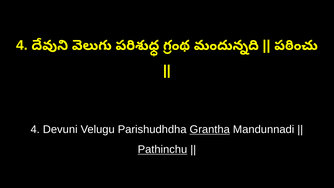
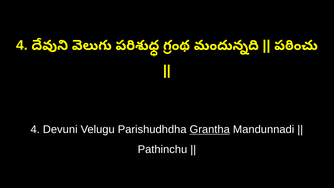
Pathinchu underline: present -> none (162, 149)
